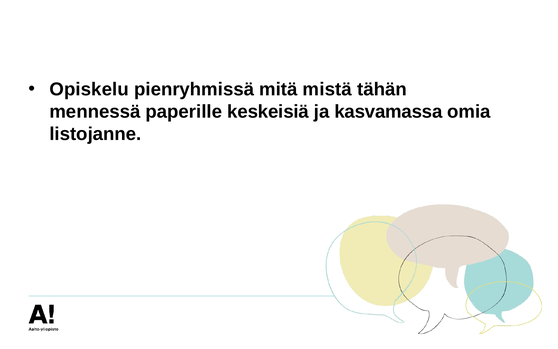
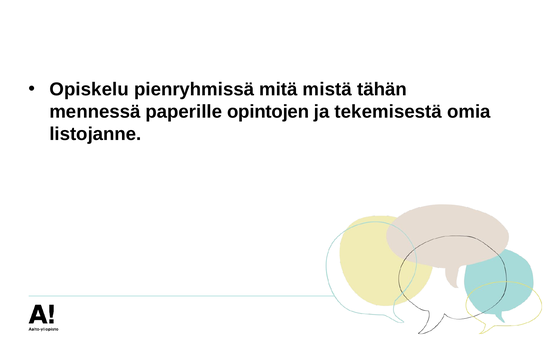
keskeisiä: keskeisiä -> opintojen (268, 112)
kasvamassa: kasvamassa -> tekemisestä (388, 112)
